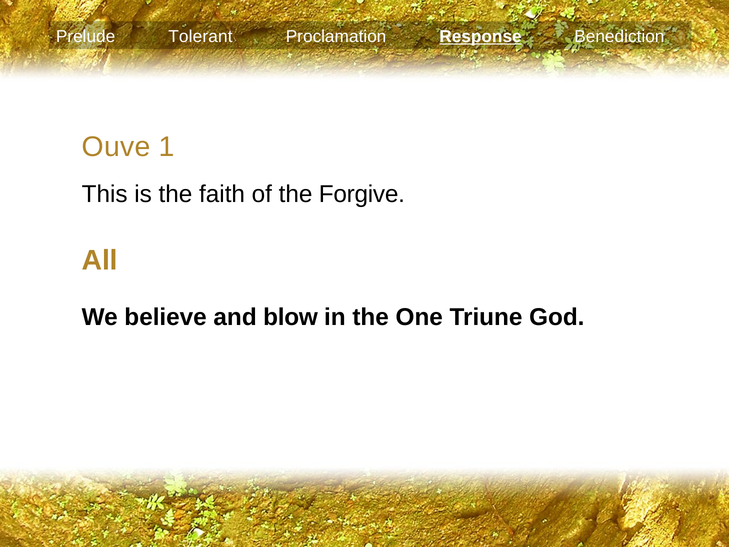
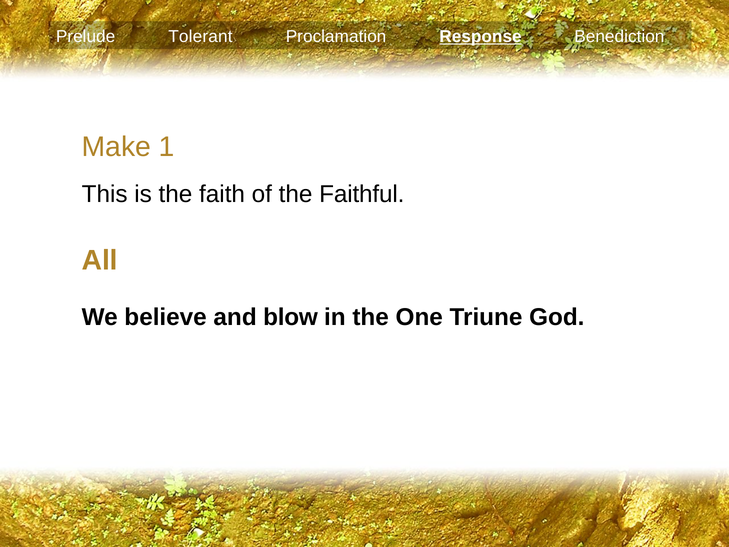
Ouve: Ouve -> Make (116, 147)
Forgive: Forgive -> Faithful (362, 194)
